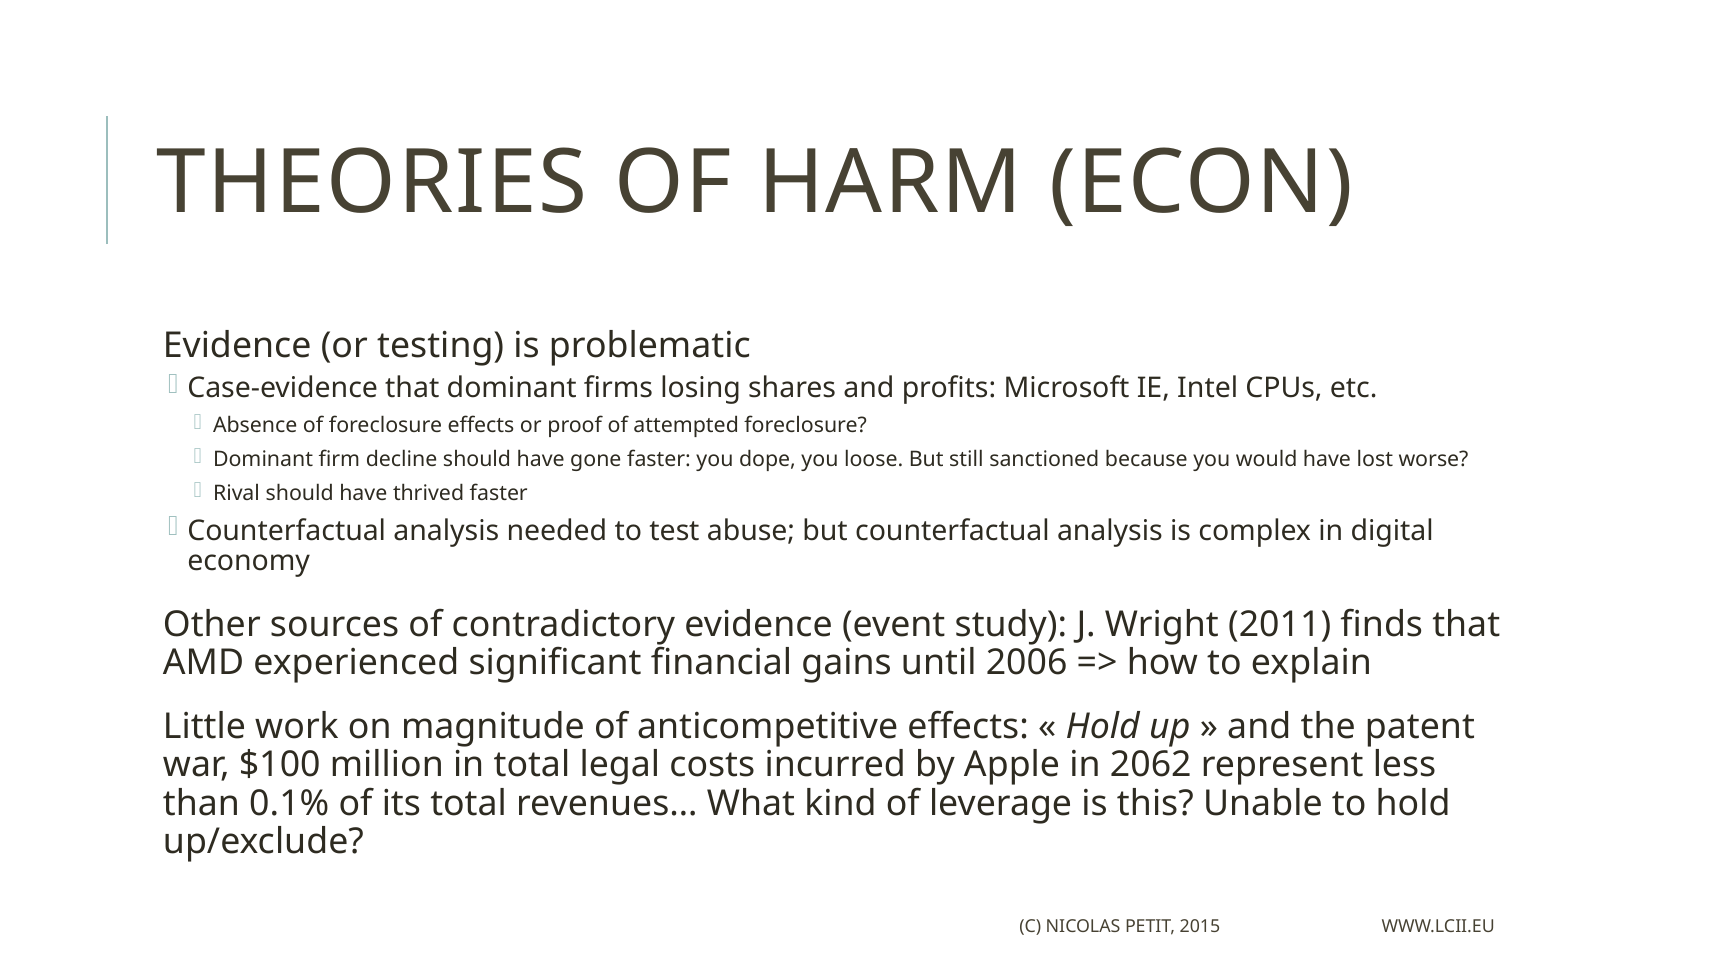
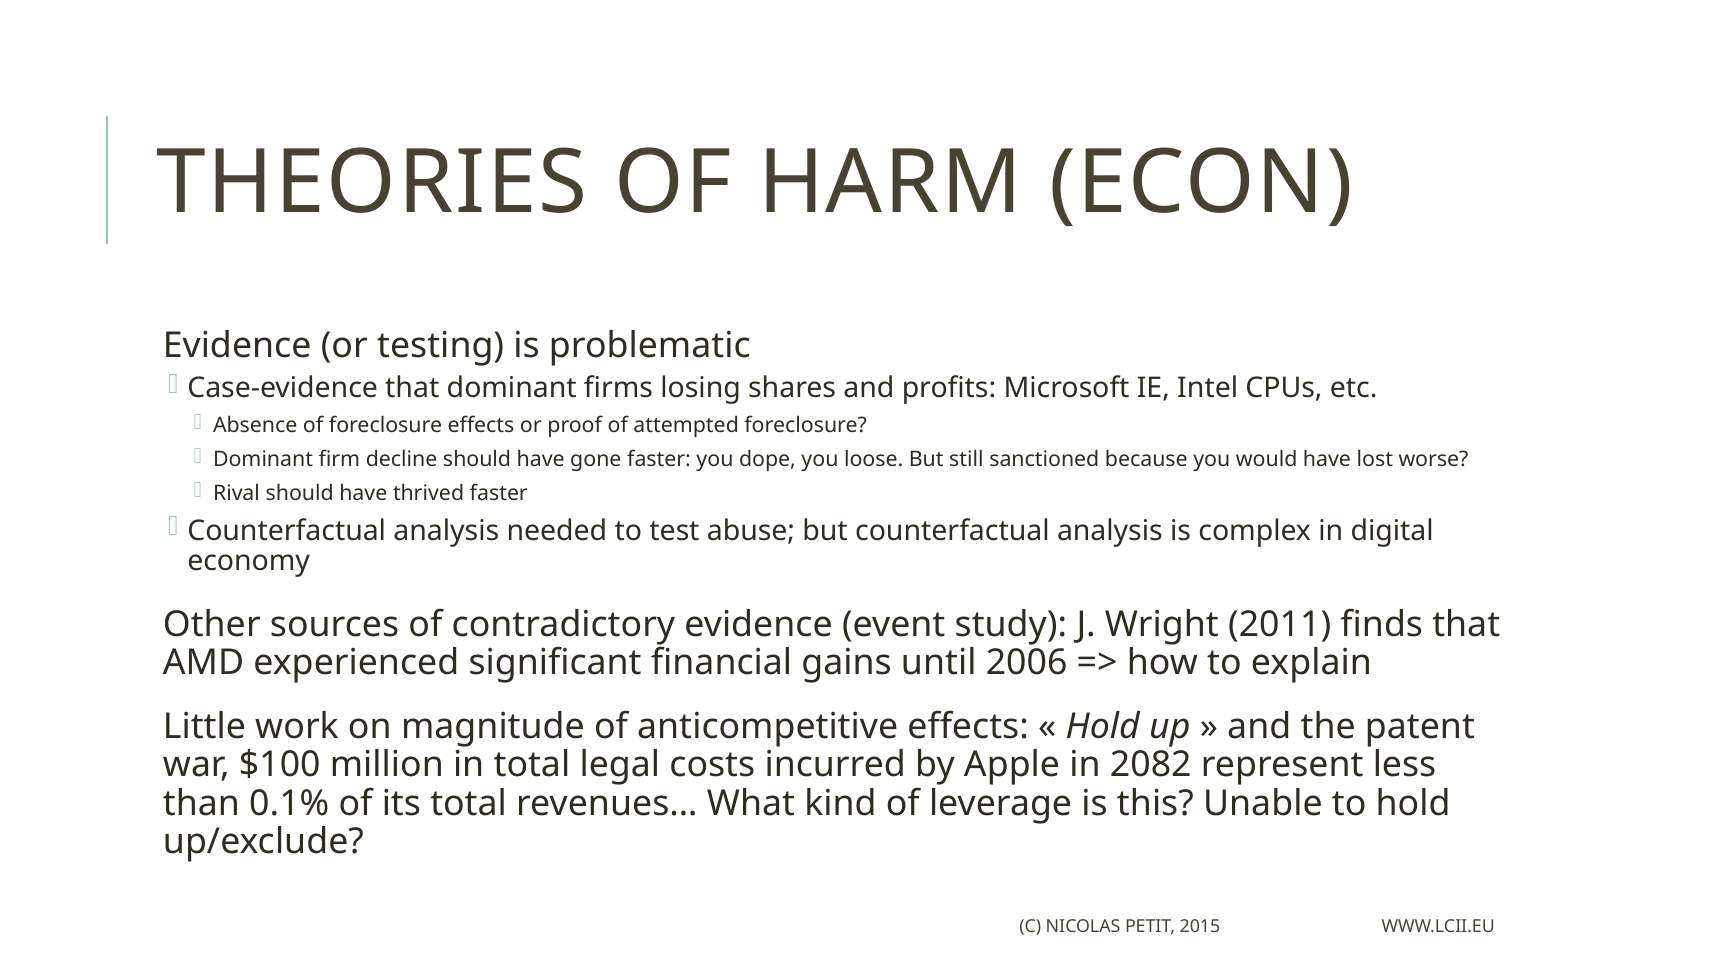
2062: 2062 -> 2082 (1151, 765)
